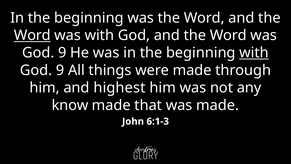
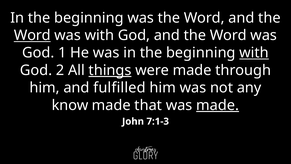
9: 9 -> 1 (62, 53)
9: 9 -> 2 (60, 70)
things underline: none -> present (110, 70)
highest: highest -> fulfilled (119, 88)
made underline: none -> present (218, 105)
6:1-3: 6:1-3 -> 7:1-3 (158, 121)
